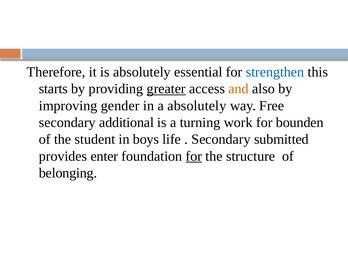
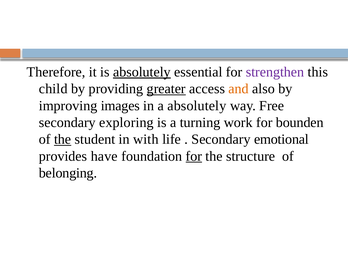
absolutely underline: none -> present (142, 72)
strengthen colour: blue -> purple (275, 72)
starts: starts -> child (53, 89)
gender: gender -> images (120, 106)
additional: additional -> exploring (126, 122)
the underline: none -> present (63, 139)
boys: boys -> with (146, 139)
submitted: submitted -> emotional (281, 139)
enter: enter -> have (104, 156)
